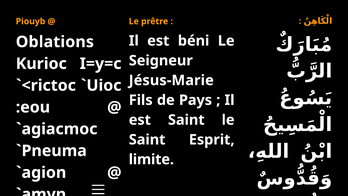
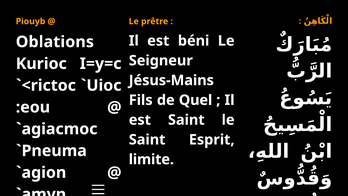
Jésus-Marie: Jésus-Marie -> Jésus-Mains (171, 80)
Pays: Pays -> Quel (196, 100)
